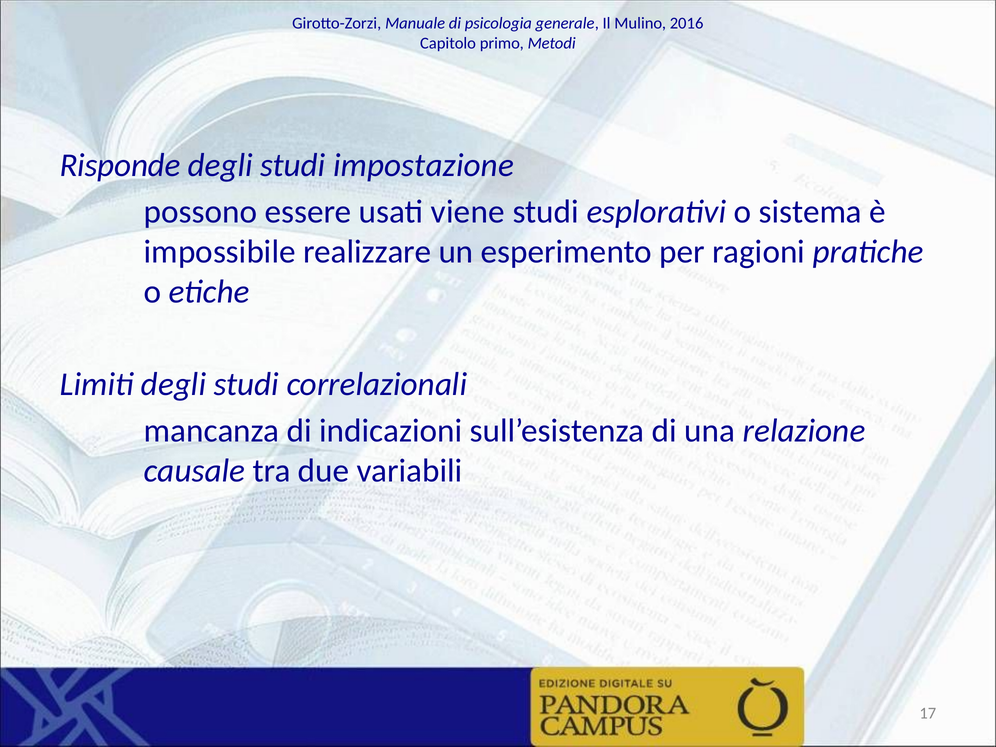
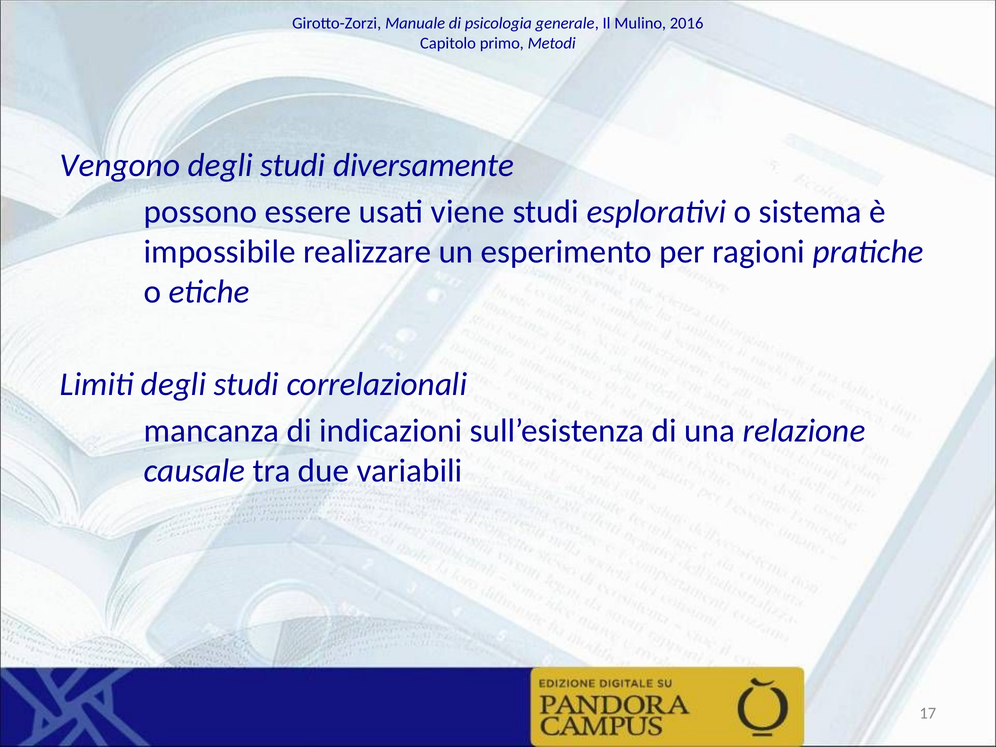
Risponde: Risponde -> Vengono (120, 165)
impostazione: impostazione -> diversamente (424, 165)
